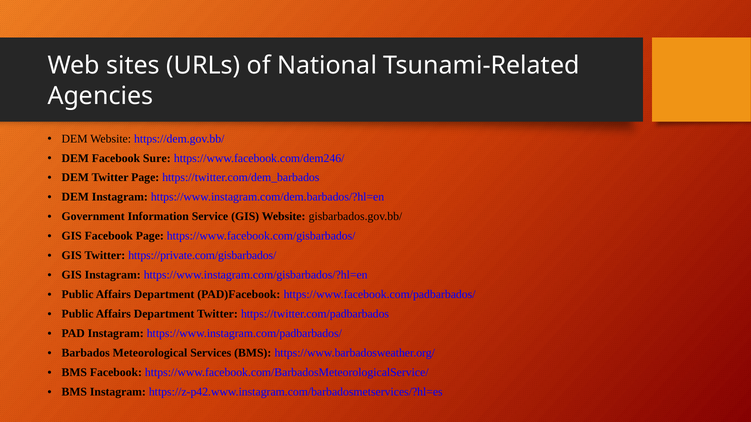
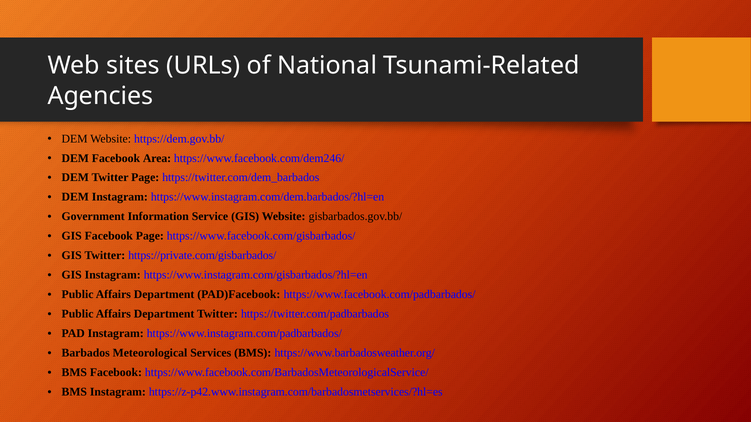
Sure: Sure -> Area (157, 158)
